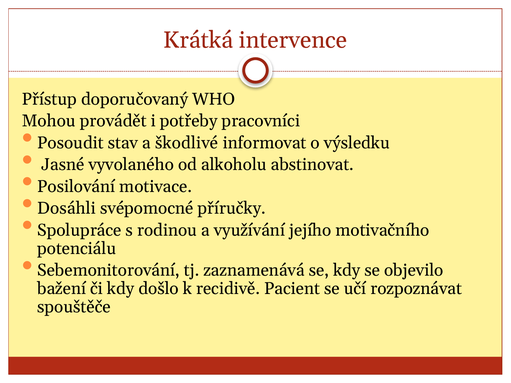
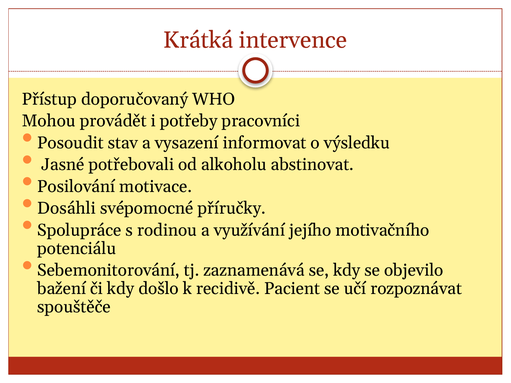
škodlivé: škodlivé -> vysazení (187, 143)
vyvolaného: vyvolaného -> potřebovali (131, 165)
